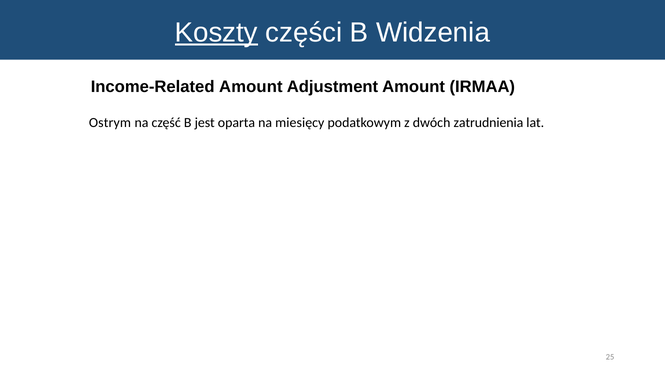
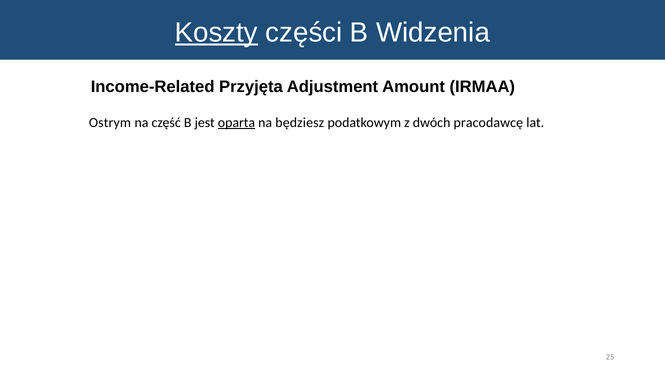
Income-Related Amount: Amount -> Przyjęta (251, 87)
oparta underline: none -> present (236, 122)
miesięcy: miesięcy -> będziesz (300, 122)
zatrudnienia: zatrudnienia -> pracodawcę (488, 122)
